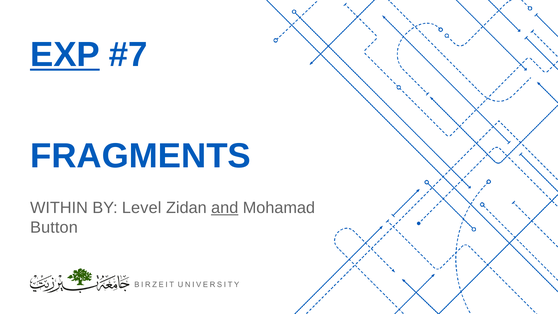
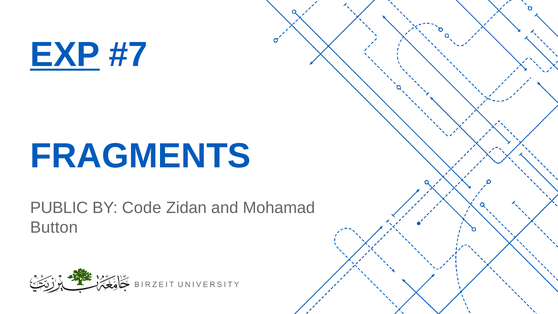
WITHIN: WITHIN -> PUBLIC (59, 208)
Level: Level -> Code (142, 208)
and underline: present -> none (225, 208)
